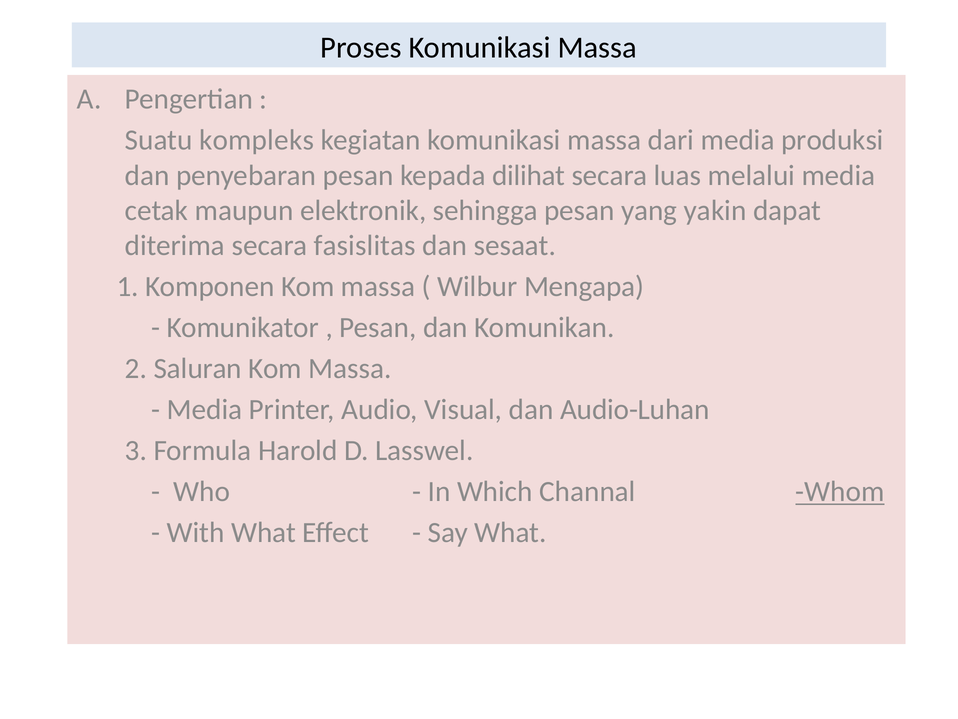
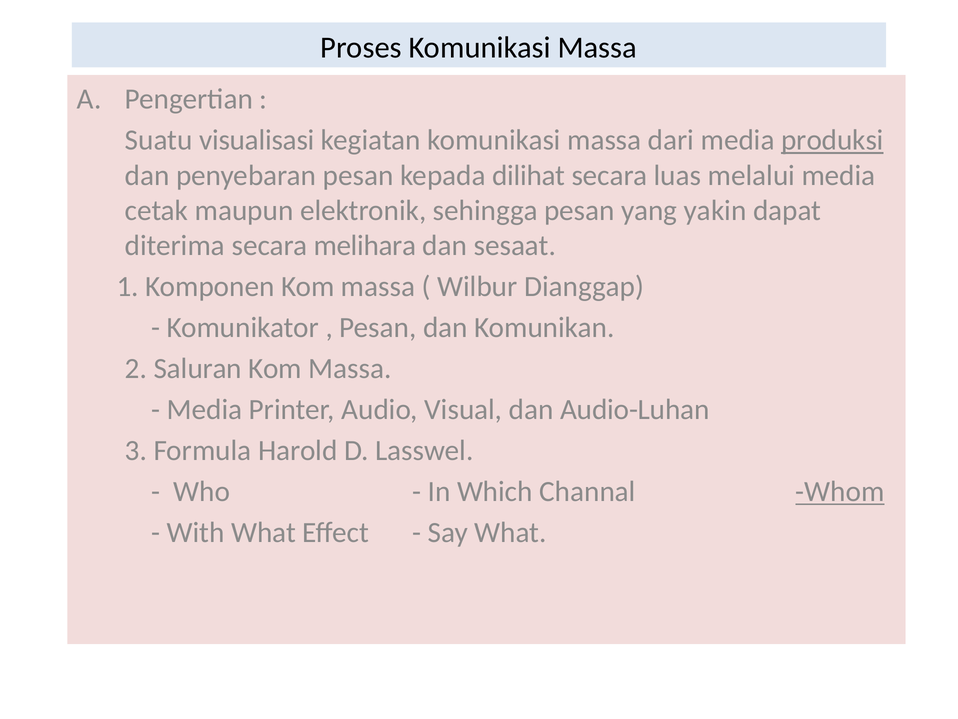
kompleks: kompleks -> visualisasi (257, 140)
produksi underline: none -> present (832, 140)
fasislitas: fasislitas -> melihara (365, 246)
Mengapa: Mengapa -> Dianggap (584, 286)
